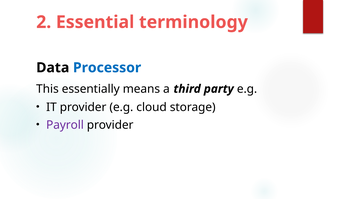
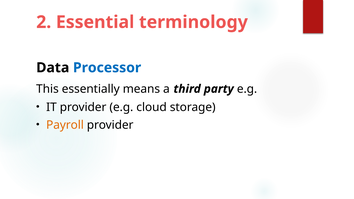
Payroll colour: purple -> orange (65, 125)
